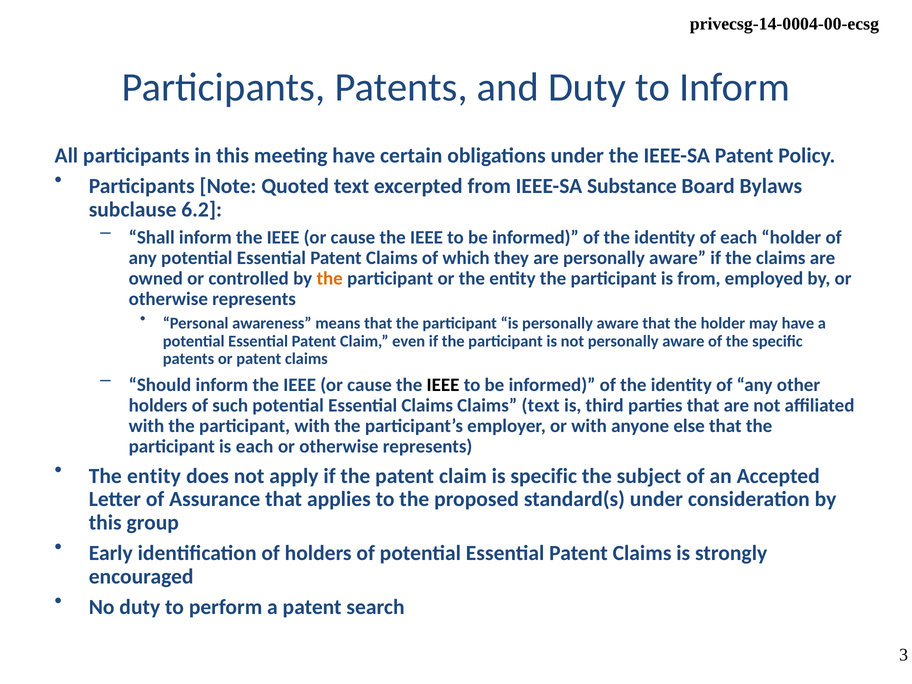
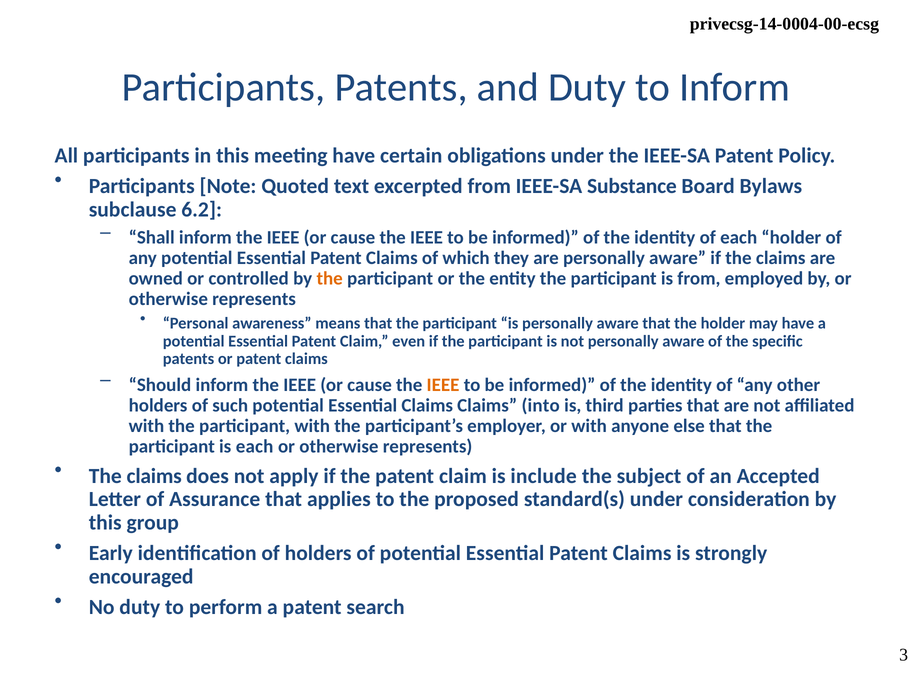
IEEE colour: black -> orange (443, 385)
Claims text: text -> into (541, 405)
entity: entity -> claims (154, 476)
is specific: specific -> include (544, 476)
